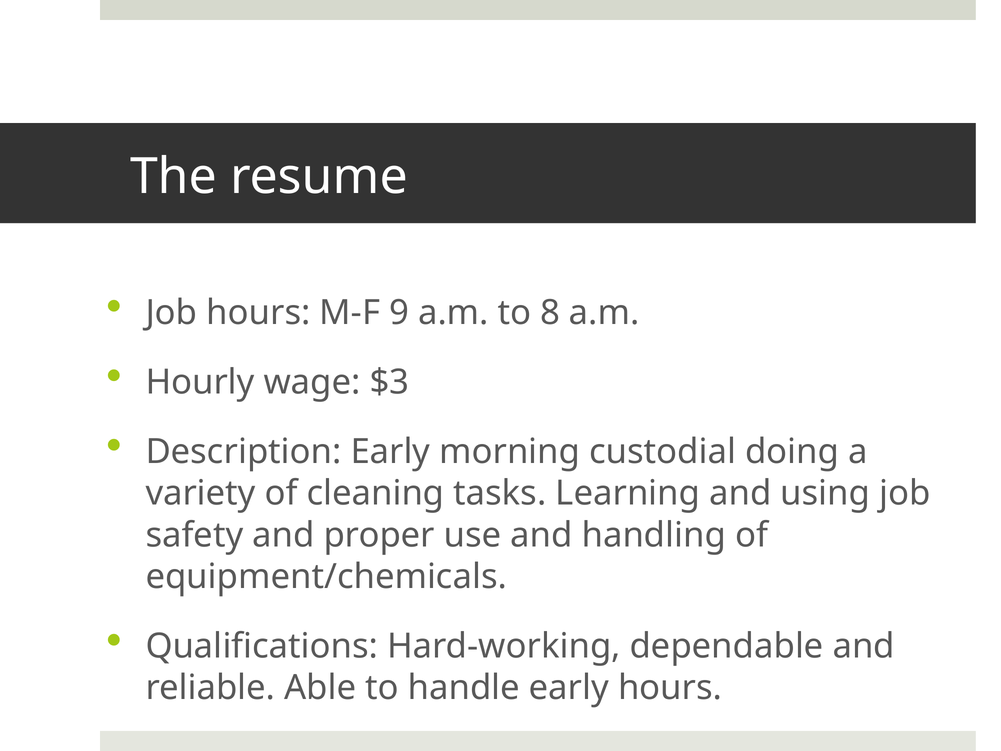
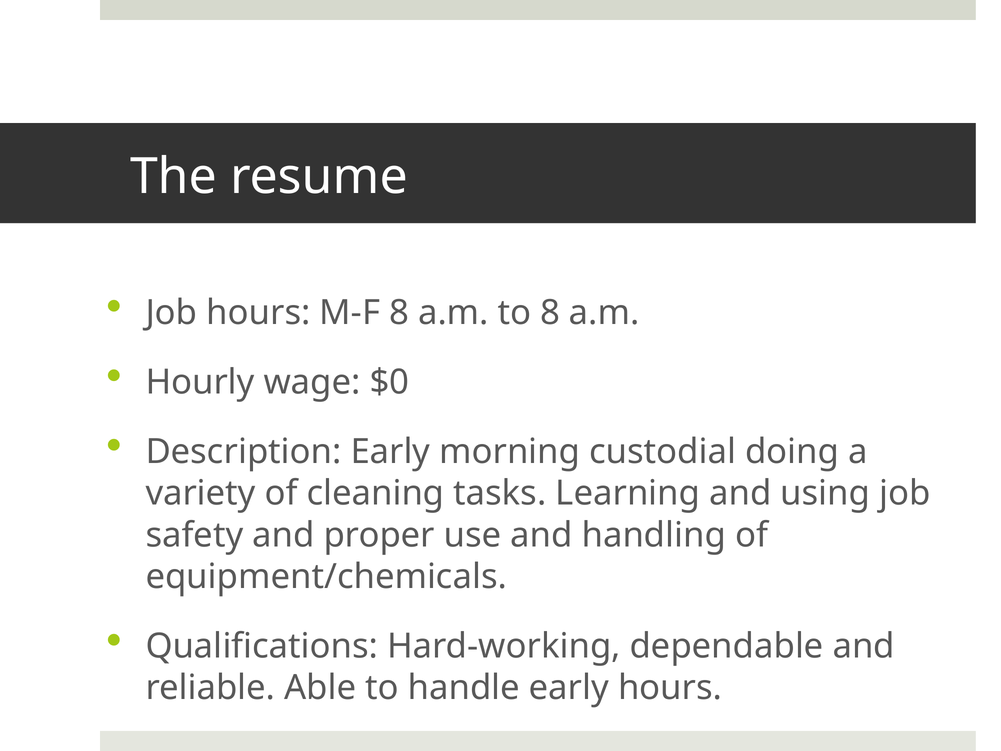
M-F 9: 9 -> 8 (399, 312)
$3: $3 -> $0 (389, 382)
